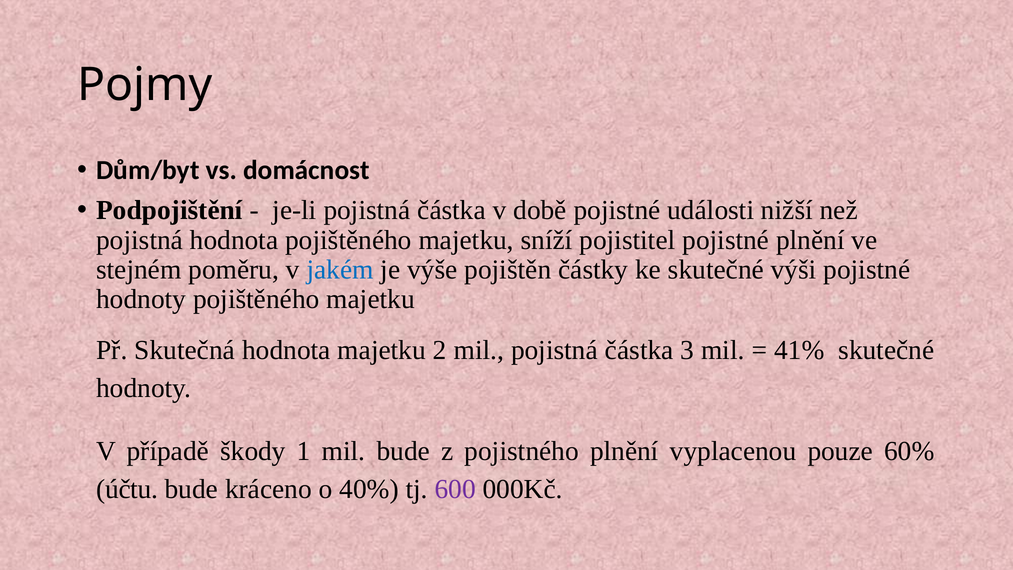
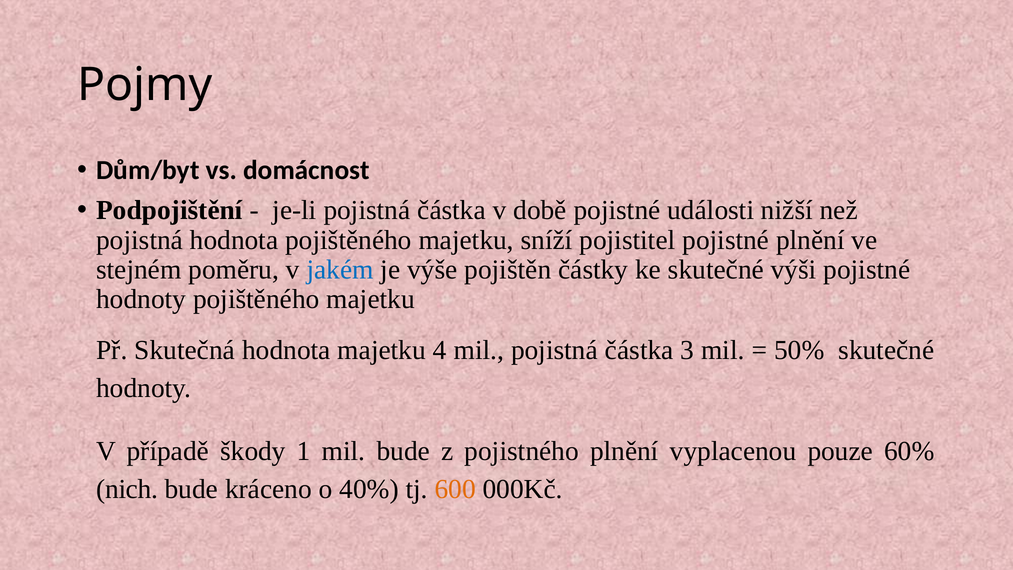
2: 2 -> 4 (440, 350)
41%: 41% -> 50% (799, 350)
účtu: účtu -> nich (127, 489)
600 colour: purple -> orange (455, 489)
